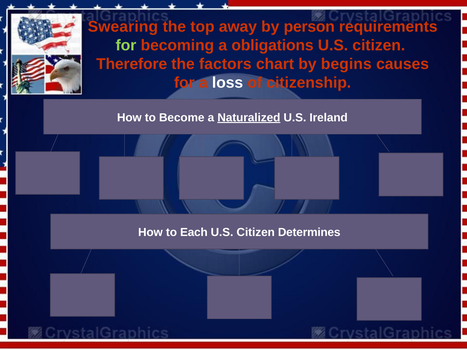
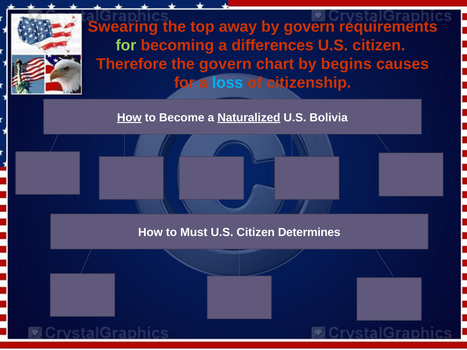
by person: person -> govern (309, 27)
obligations: obligations -> differences (273, 45)
the factors: factors -> govern (225, 64)
loss colour: white -> light blue (228, 83)
How underline: none -> present (129, 118)
Ireland: Ireland -> Bolivia (329, 118)
Each: Each -> Must (194, 232)
